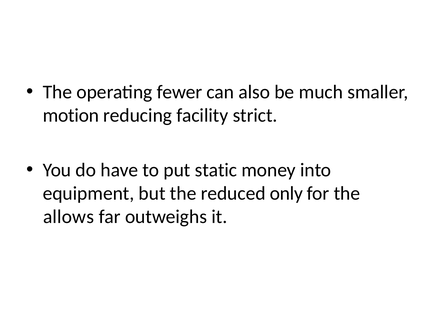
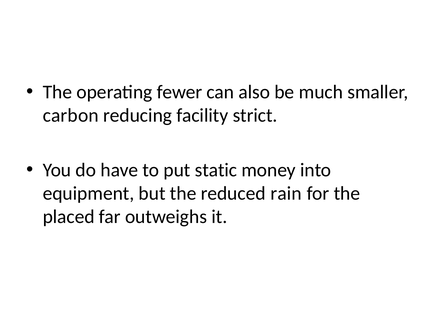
motion: motion -> carbon (71, 115)
only: only -> rain (286, 193)
allows: allows -> placed (69, 217)
